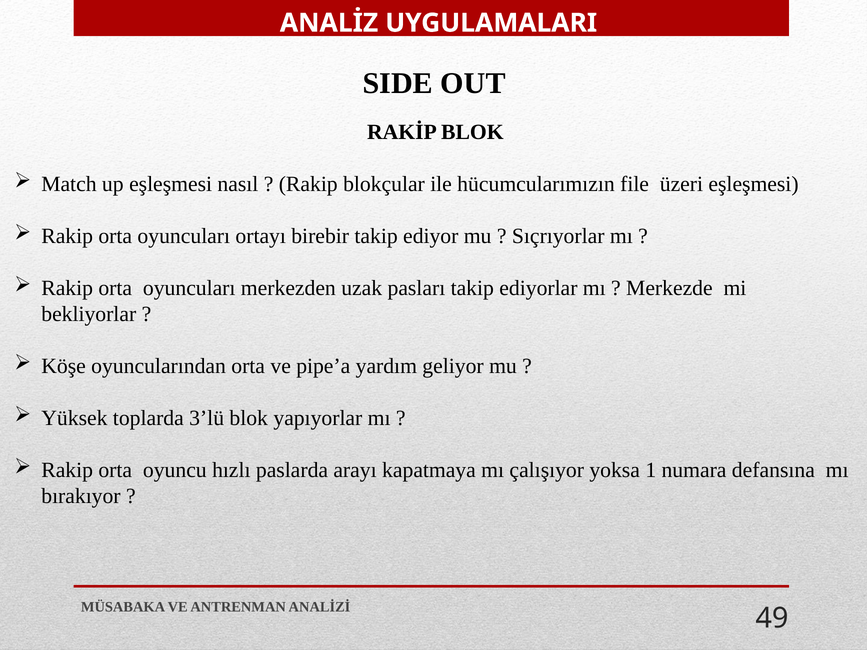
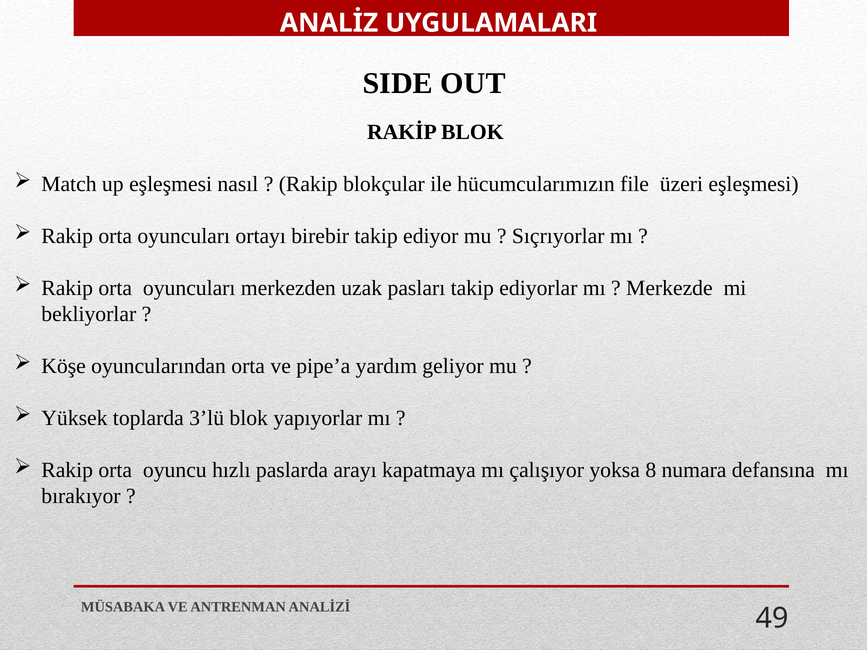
1: 1 -> 8 (651, 470)
